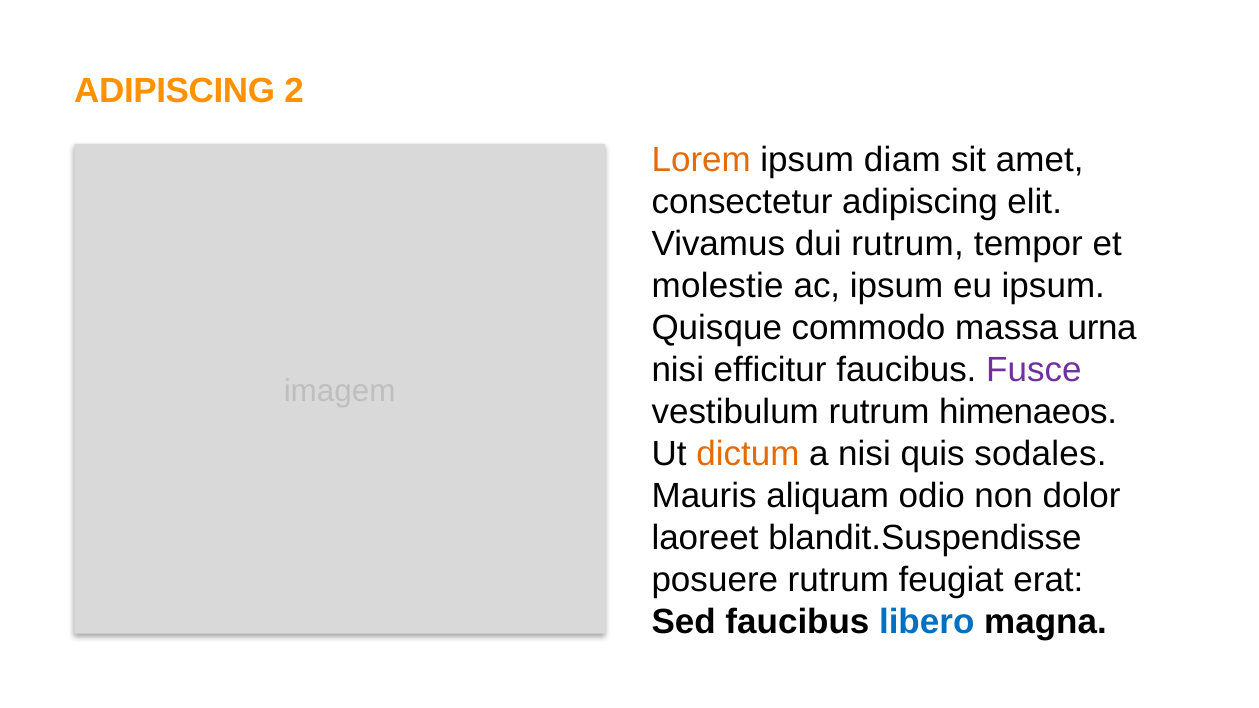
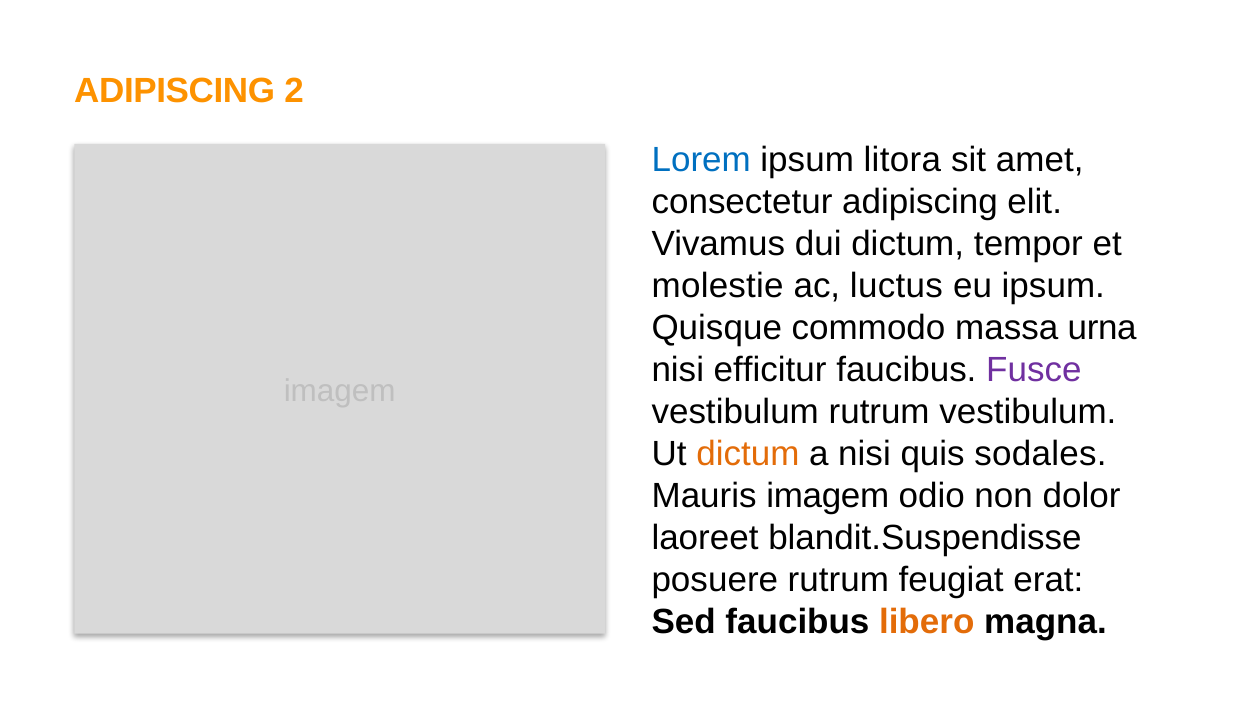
Lorem colour: orange -> blue (701, 160)
diam: diam -> litora (902, 160)
dui rutrum: rutrum -> dictum (908, 244)
ac ipsum: ipsum -> luctus (896, 286)
rutrum himenaeos: himenaeos -> vestibulum (1028, 412)
Mauris aliquam: aliquam -> imagem (828, 496)
libero colour: blue -> orange (927, 622)
